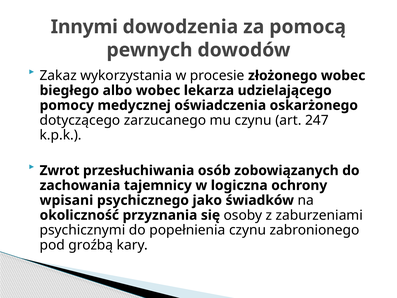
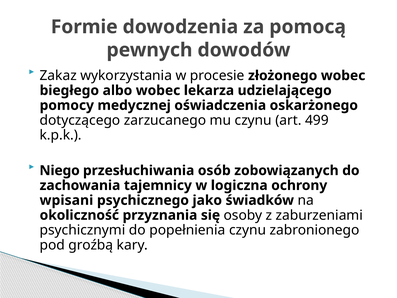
Innymi: Innymi -> Formie (84, 27)
247: 247 -> 499 (317, 120)
Zwrot: Zwrot -> Niego (60, 170)
